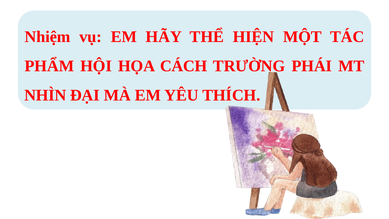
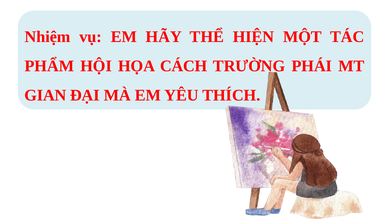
NHÌN: NHÌN -> GIAN (45, 95)
